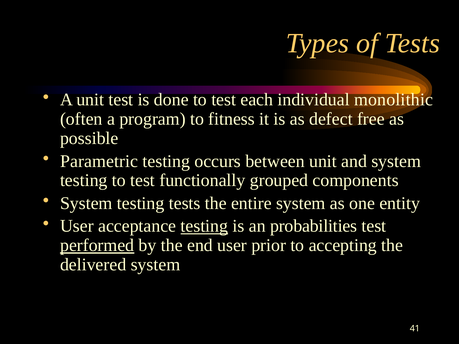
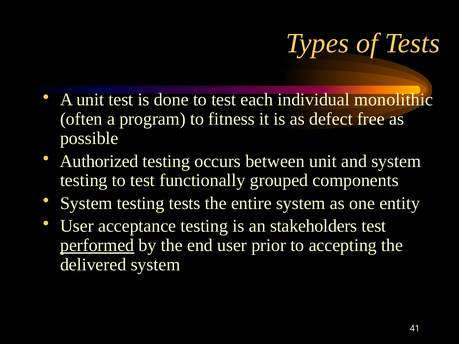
Parametric: Parametric -> Authorized (99, 161)
testing underline: present -> none (204, 226)
probabilities: probabilities -> stakeholders (314, 226)
